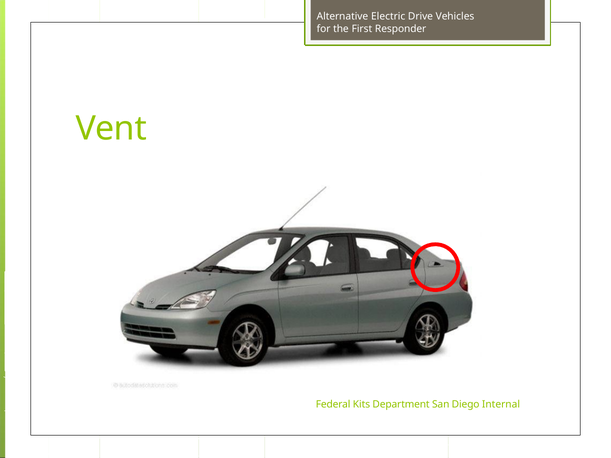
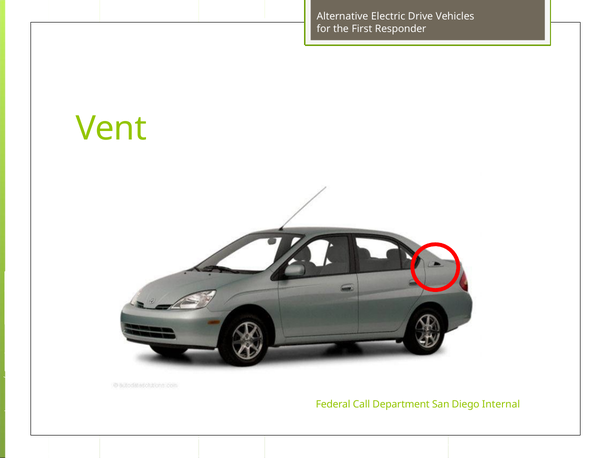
Kits: Kits -> Call (361, 405)
